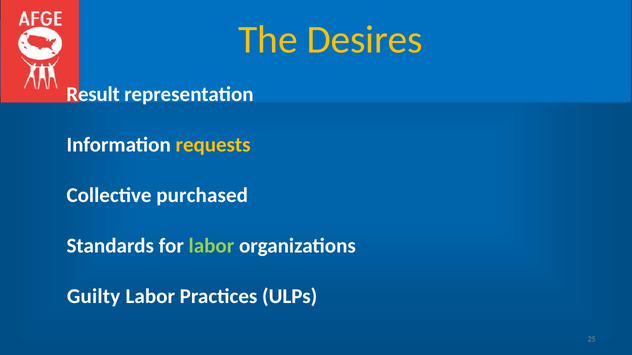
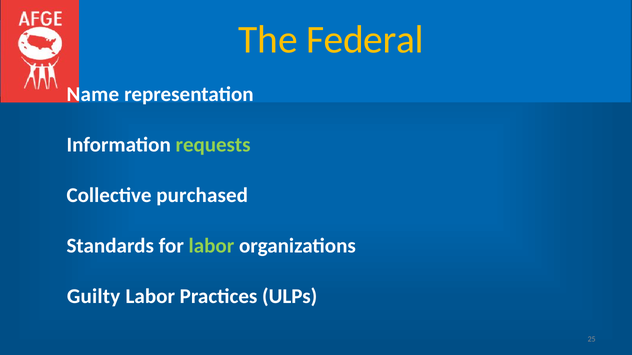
Desires: Desires -> Federal (365, 40)
Result: Result -> Name (93, 94)
requests colour: yellow -> light green (213, 145)
